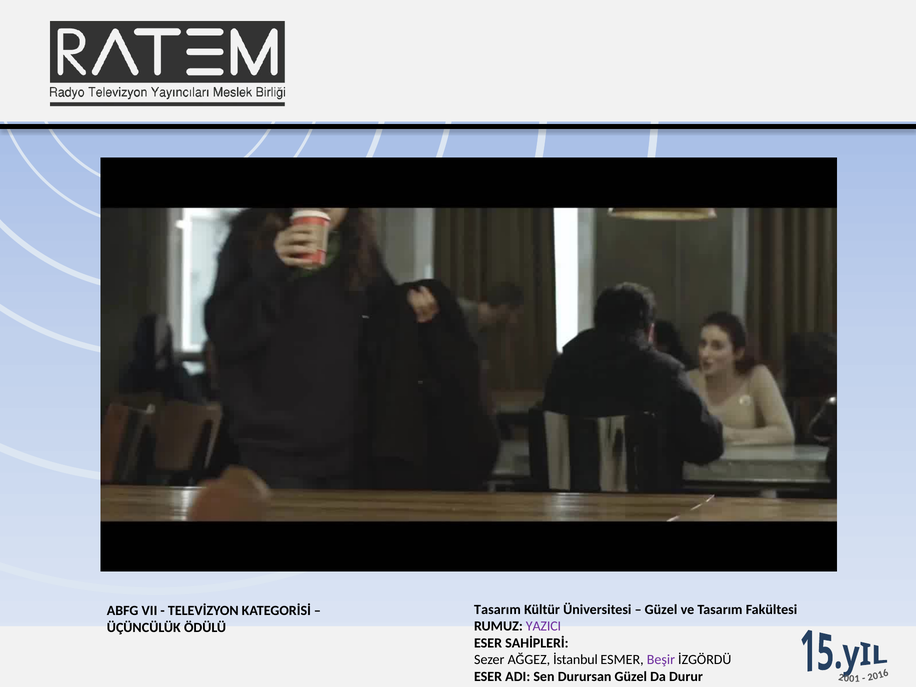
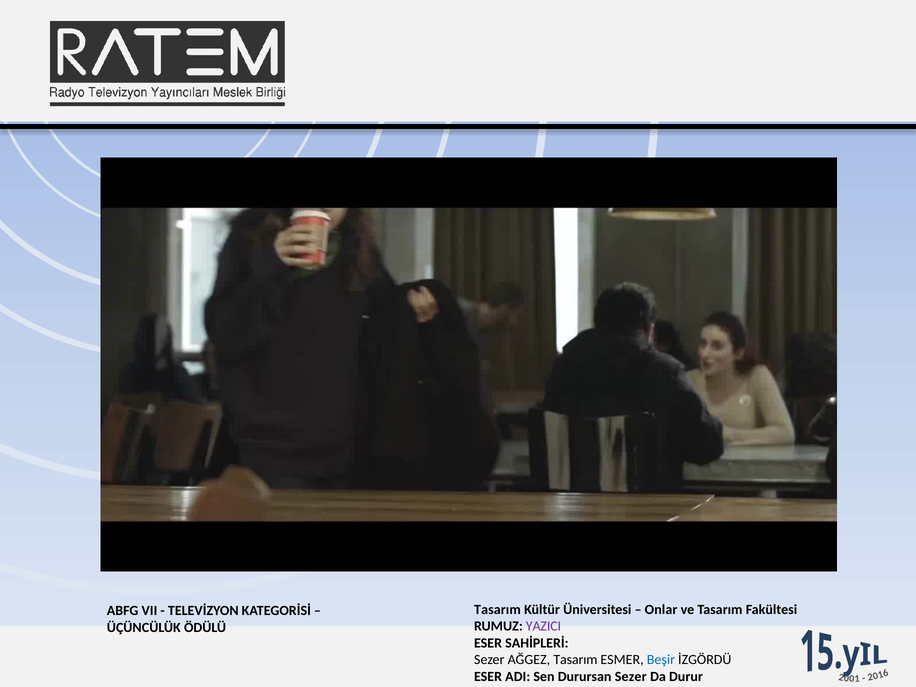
Güzel: Güzel -> Onlar (661, 609)
AĞGEZ İstanbul: İstanbul -> Tasarım (575, 660)
Beşir colour: purple -> blue (661, 660)
Durursan Güzel: Güzel -> Sezer (631, 677)
